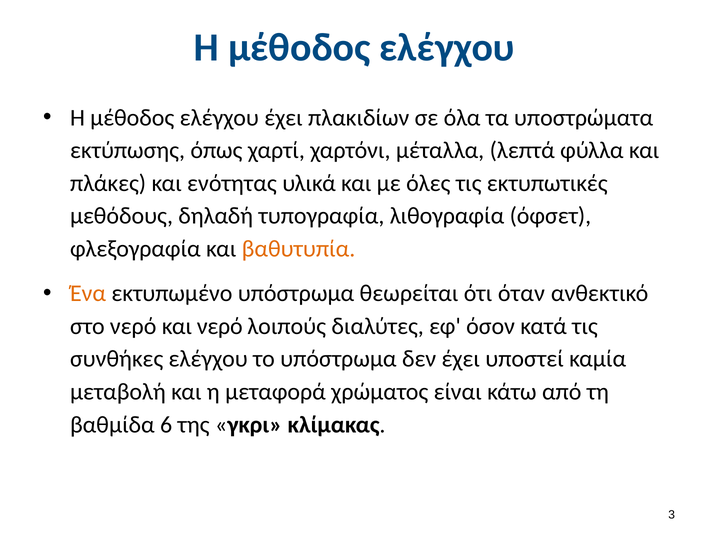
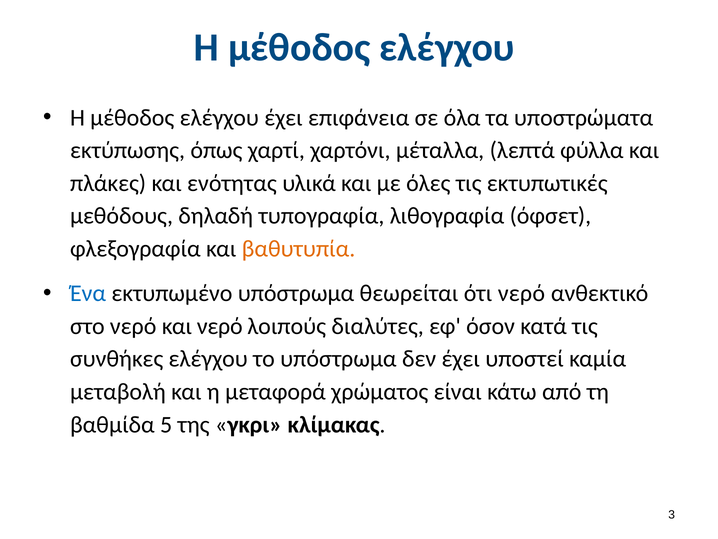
πλακιδίων: πλακιδίων -> επιφάνεια (359, 118)
Ένα colour: orange -> blue (88, 293)
ότι όταν: όταν -> νερό (521, 293)
6: 6 -> 5 (166, 424)
